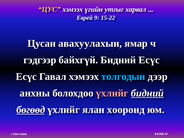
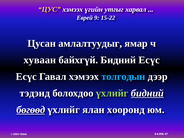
авахуулахын: авахуулахын -> амлалтуудыг (90, 43)
гэдгээр: гэдгээр -> хуваан (40, 60)
анхны: анхны -> тэдэнд (35, 93)
үхлийг colour: pink -> light green (112, 93)
